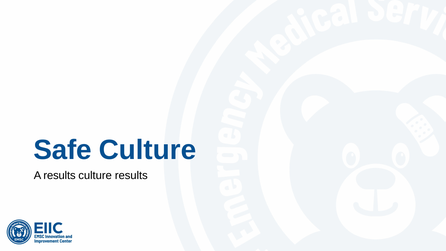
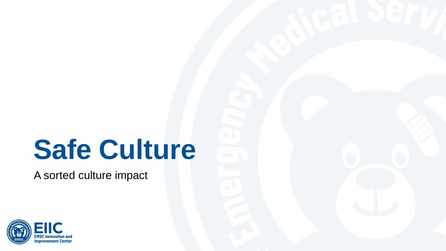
A results: results -> sorted (59, 176)
culture results: results -> impact (131, 176)
